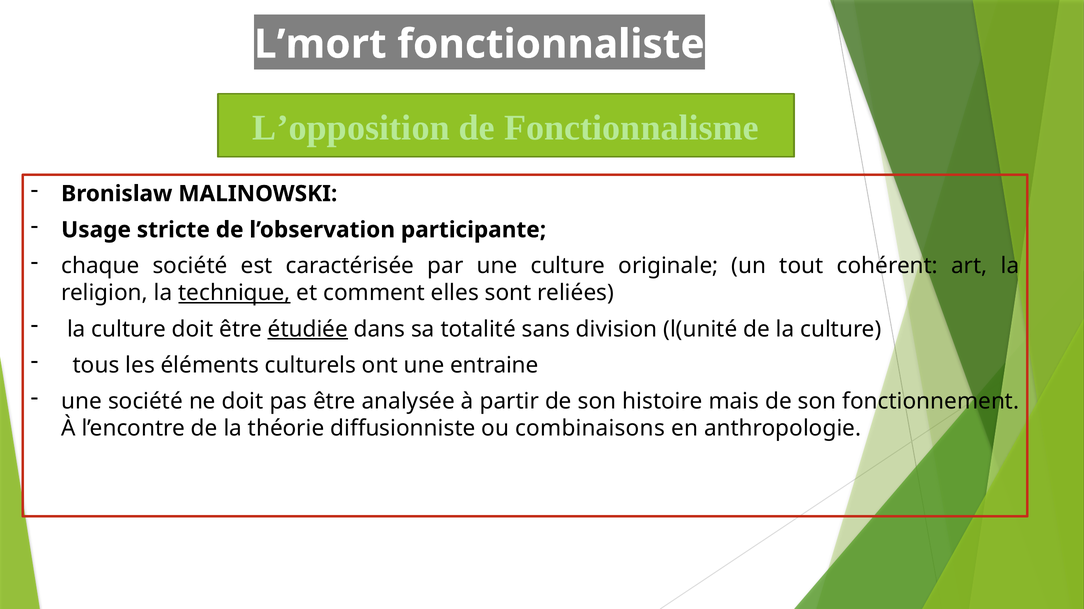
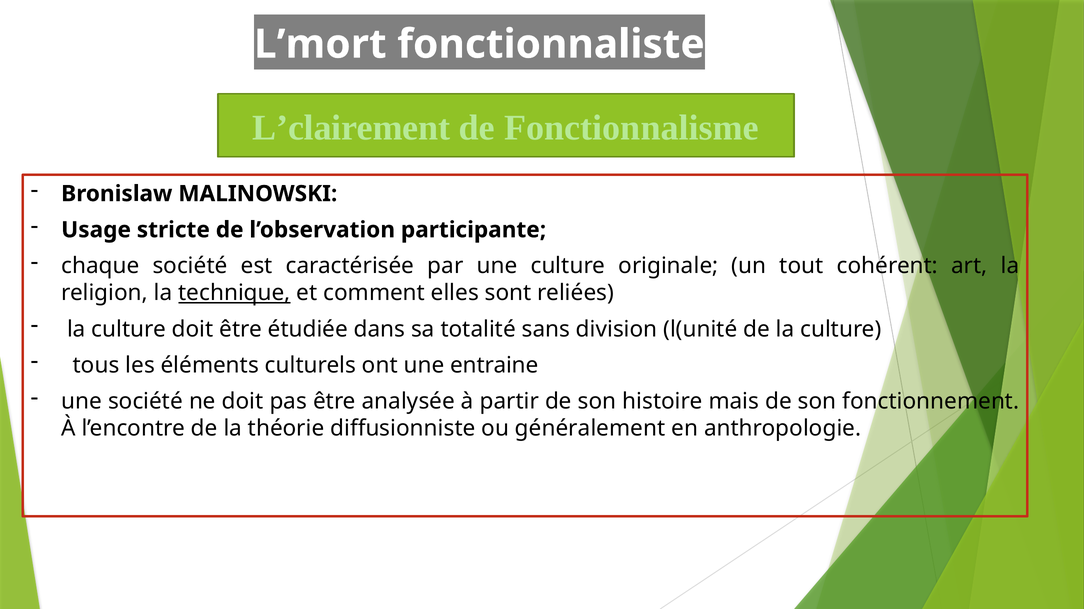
L’opposition: L’opposition -> L’clairement (351, 128)
étudiée underline: present -> none (308, 329)
combinaisons: combinaisons -> généralement (590, 429)
